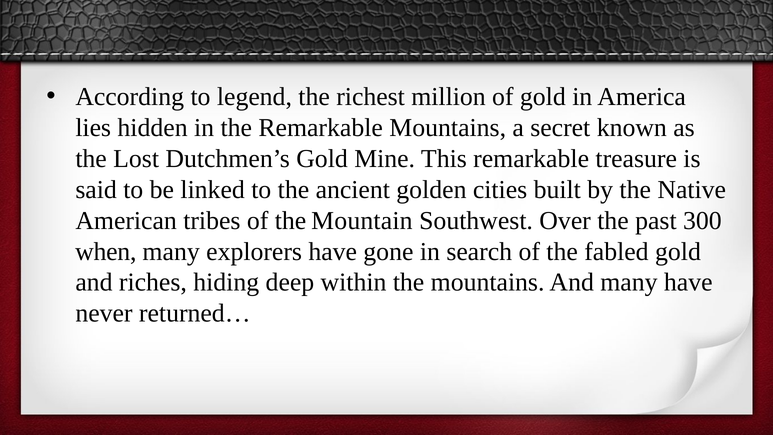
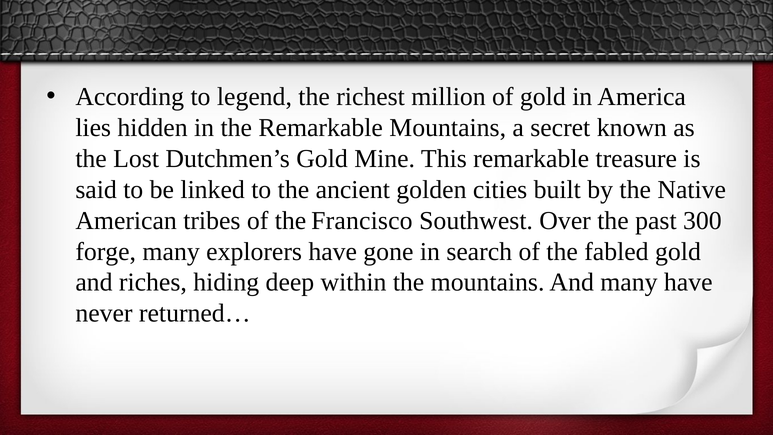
Mountain: Mountain -> Francisco (362, 221)
when: when -> forge (106, 251)
